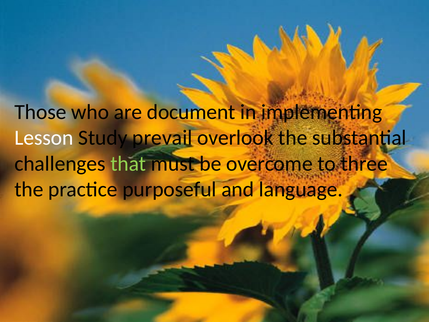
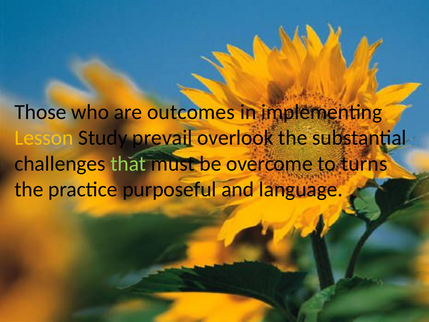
document: document -> outcomes (191, 112)
Lesson colour: white -> yellow (44, 138)
three: three -> turns (364, 164)
